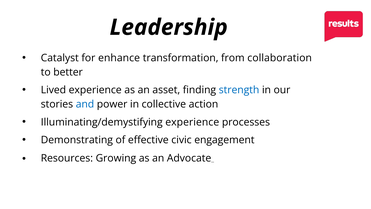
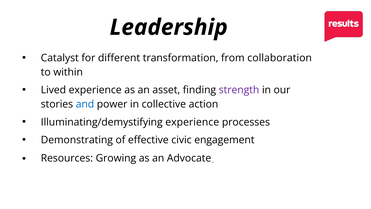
enhance: enhance -> different (119, 58)
better: better -> within (68, 72)
strength colour: blue -> purple (239, 90)
